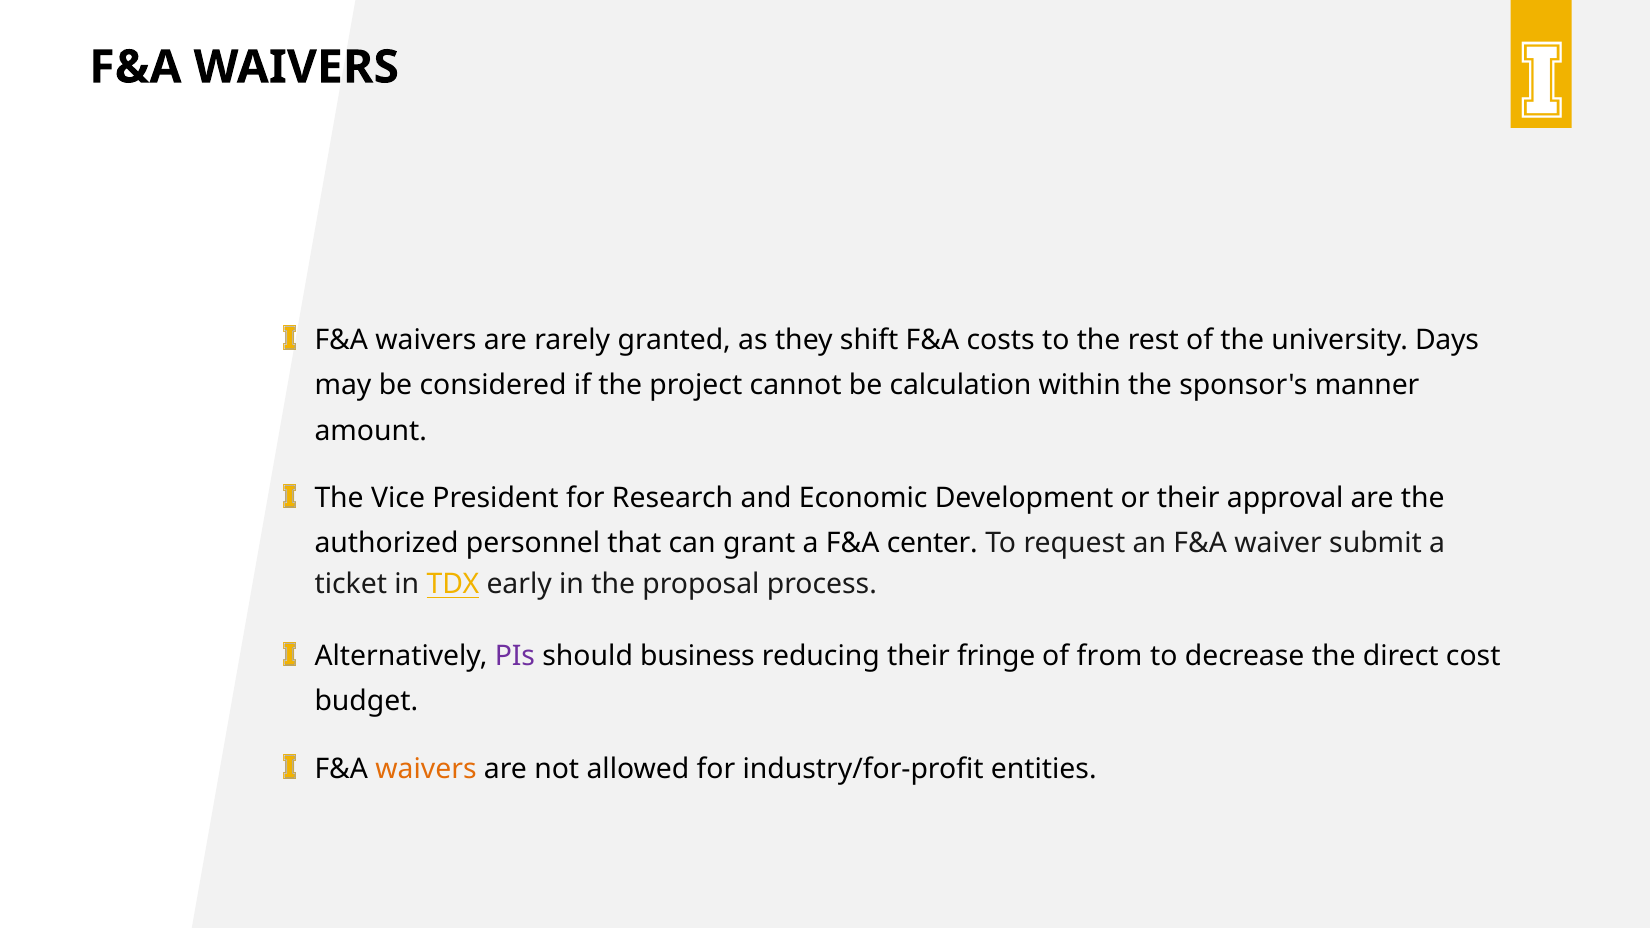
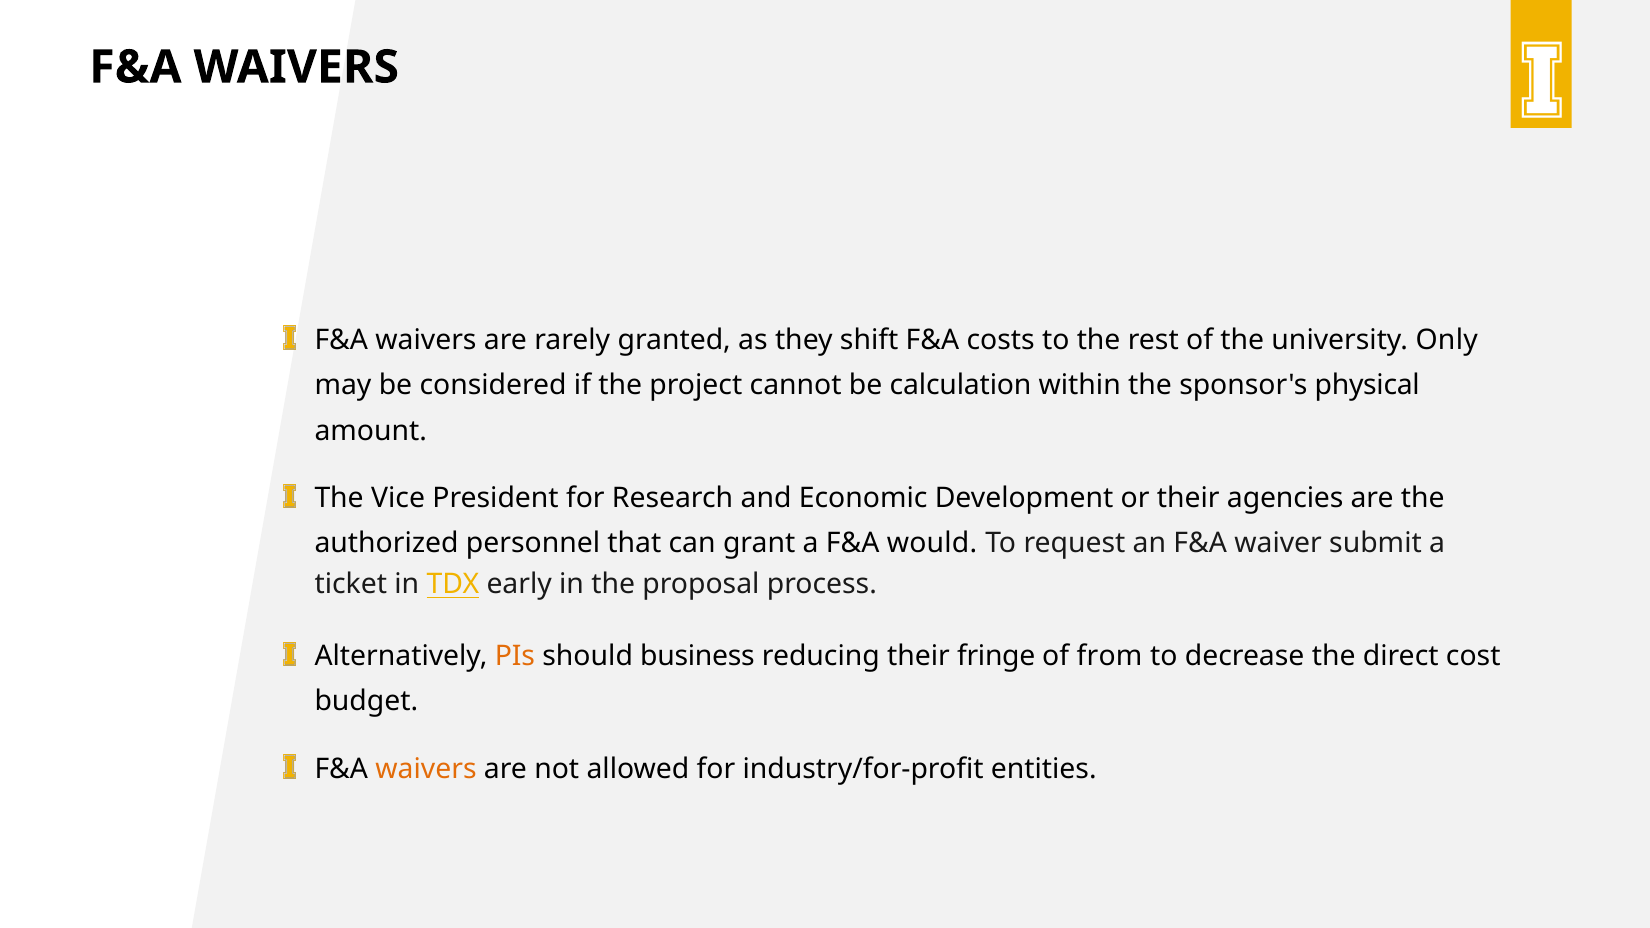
Days: Days -> Only (1447, 340)
manner: manner -> physical (1367, 385)
approval: approval -> agencies (1285, 498)
center: center -> would (932, 544)
PIs colour: purple -> orange (515, 656)
